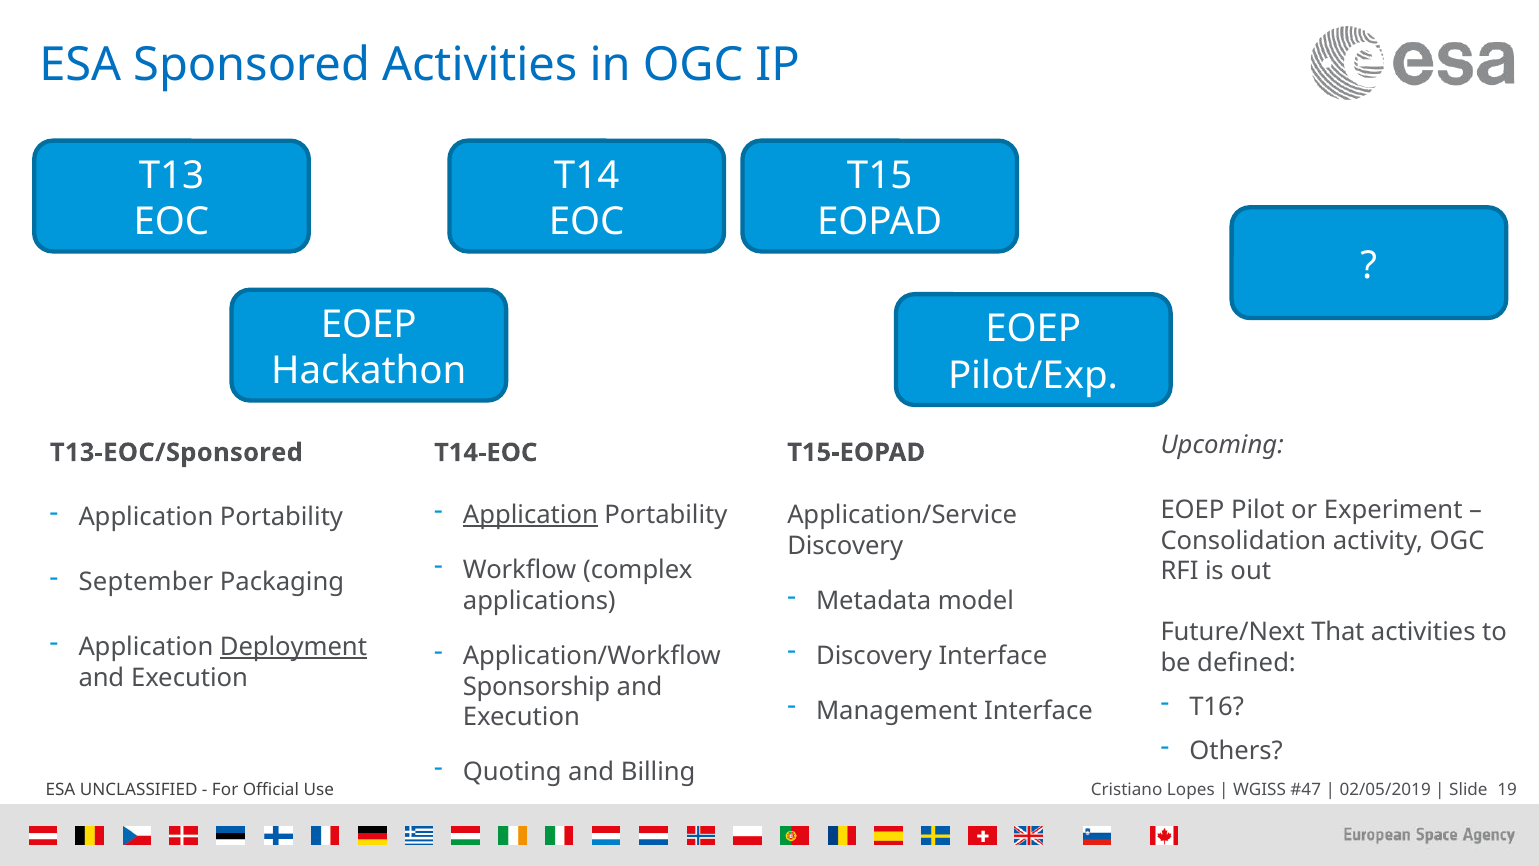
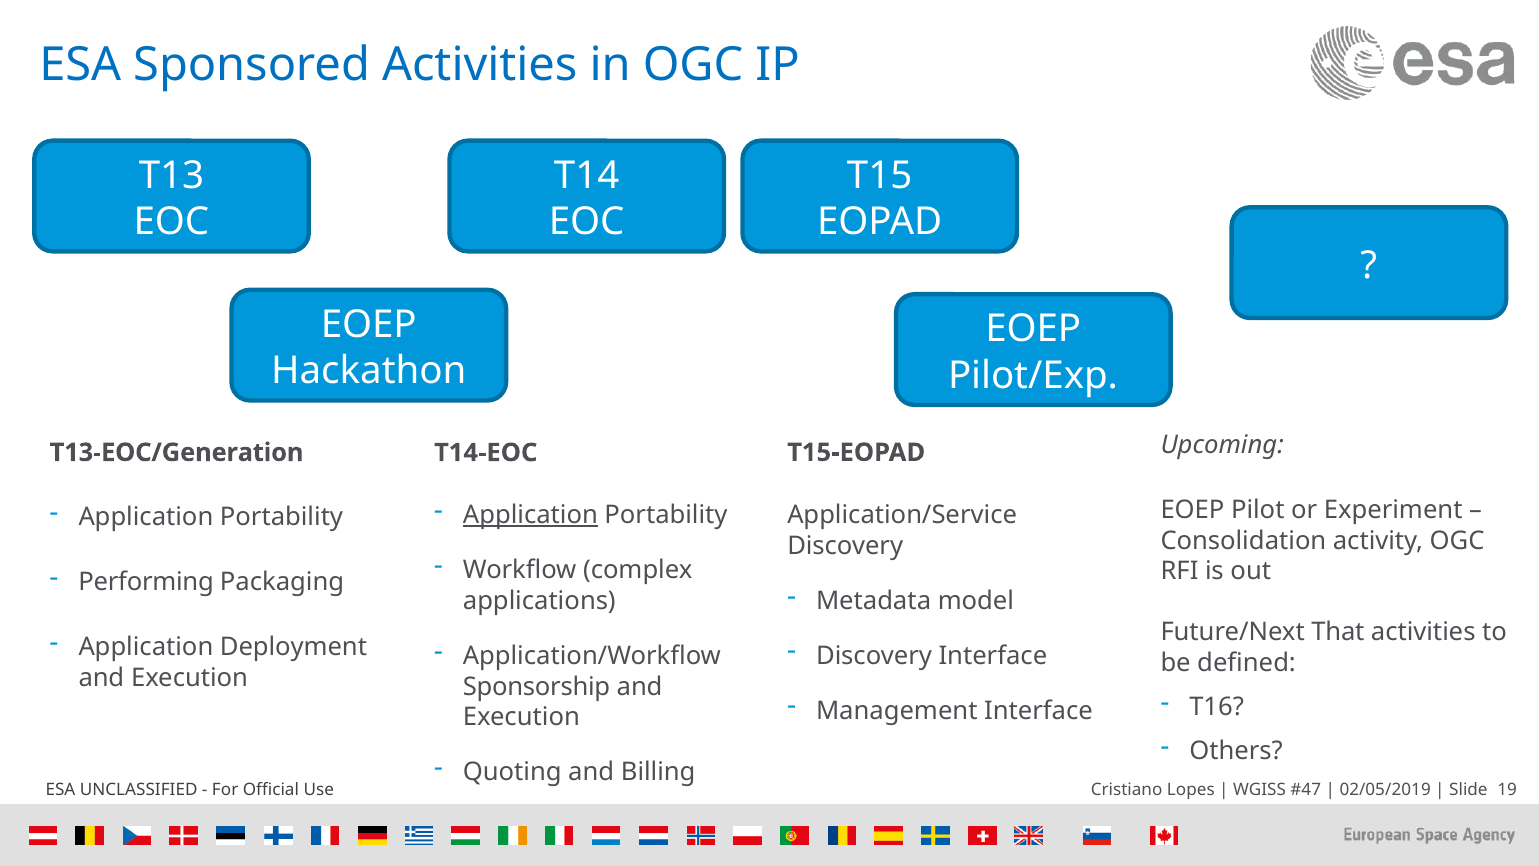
T13-EOC/Sponsored: T13-EOC/Sponsored -> T13-EOC/Generation (177, 452)
September: September -> Performing (146, 582)
Deployment underline: present -> none (293, 647)
